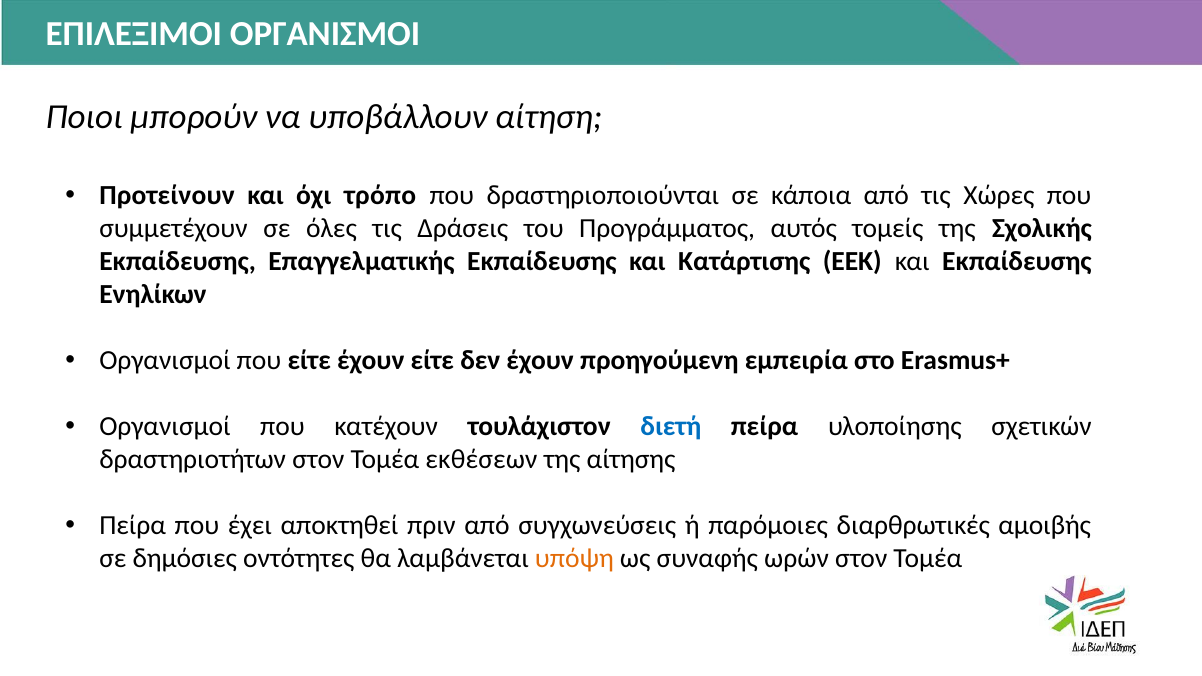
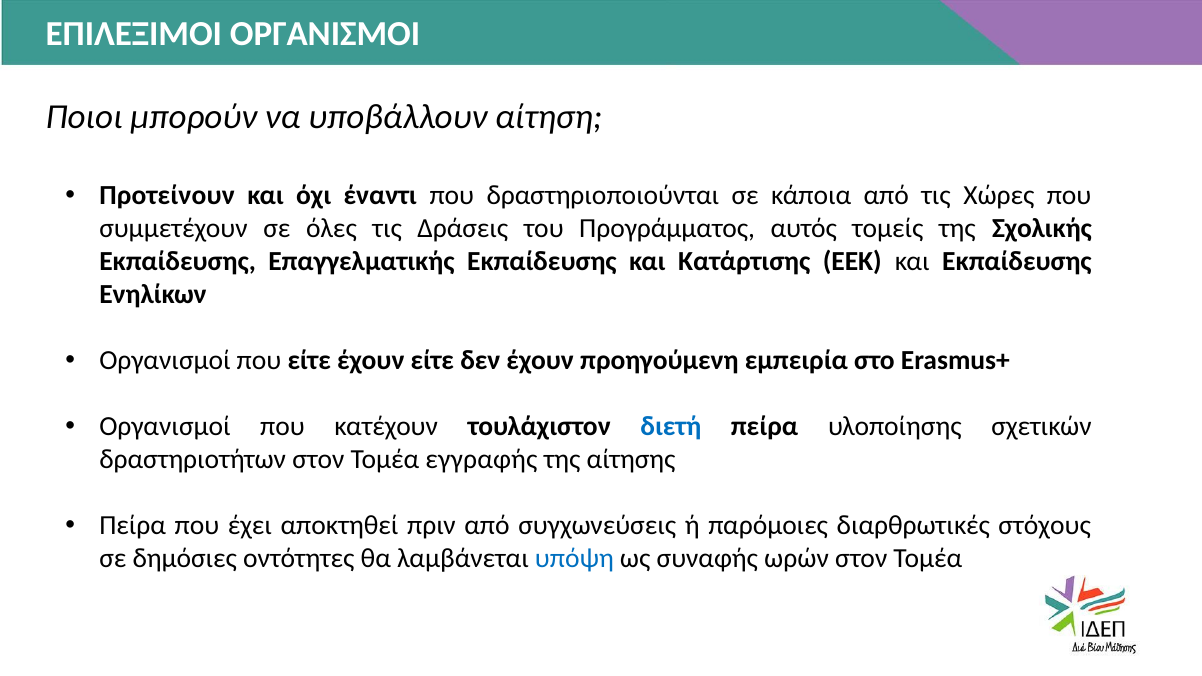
τρόπο: τρόπο -> έναντι (380, 196)
εκθέσεων: εκθέσεων -> εγγραφής (481, 460)
αμοιβής: αμοιβής -> στόχους (1045, 526)
υπόψη colour: orange -> blue (574, 559)
